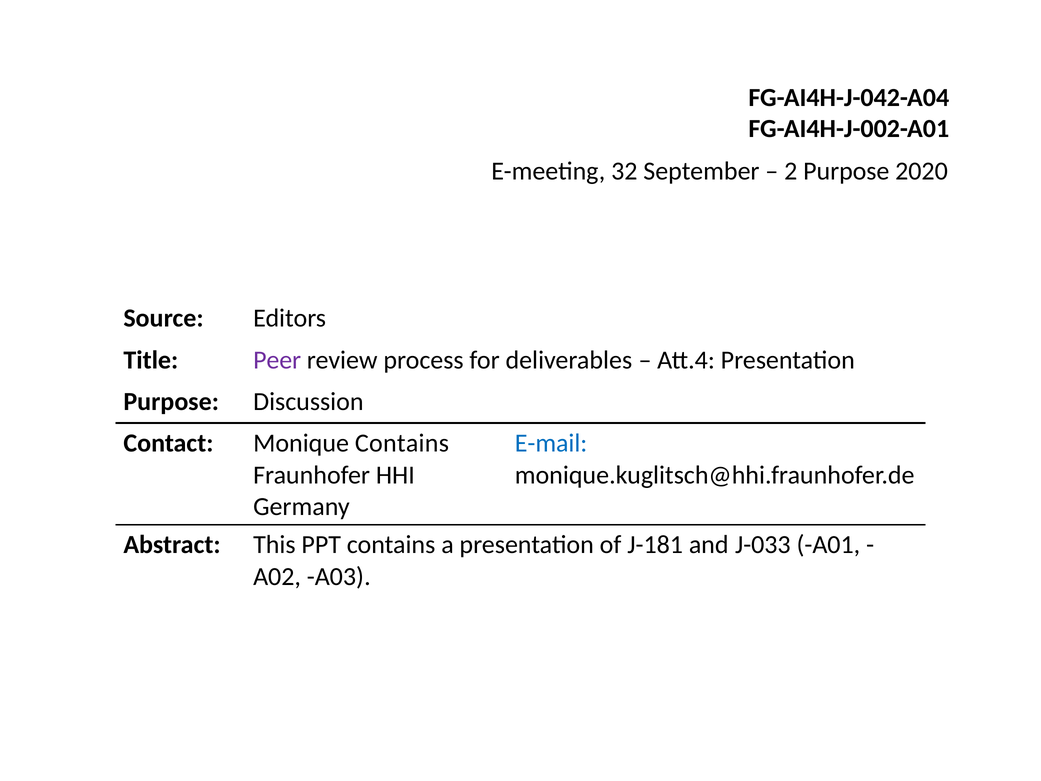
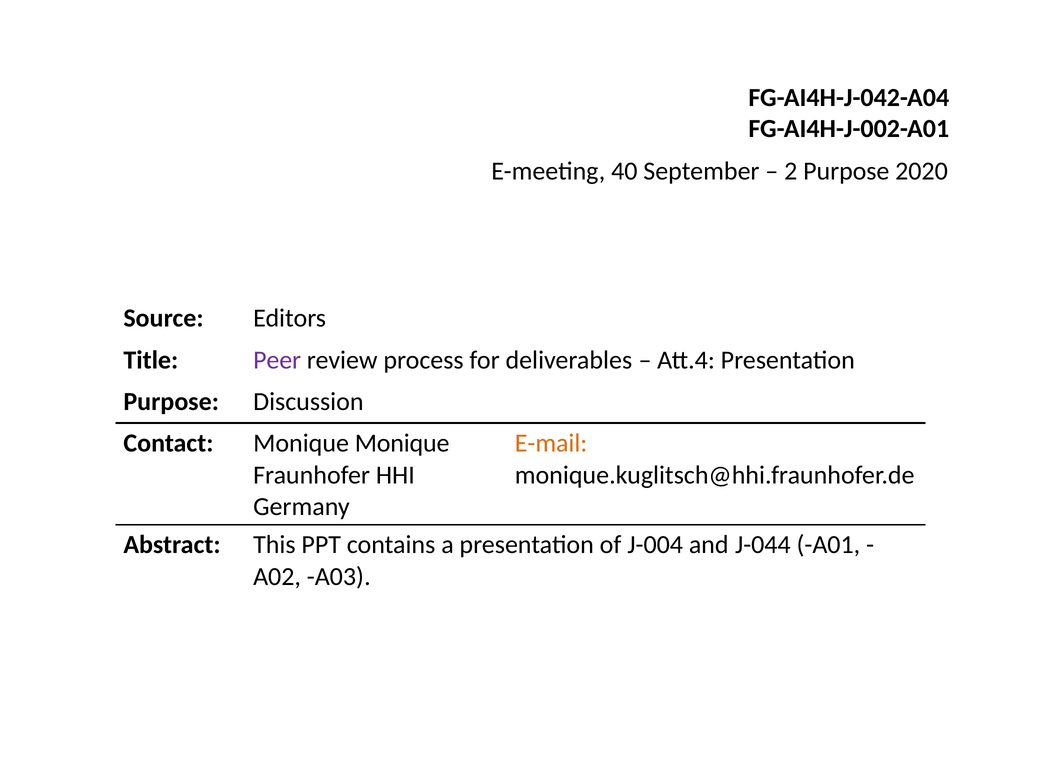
32: 32 -> 40 (624, 171)
Monique Contains: Contains -> Monique (402, 443)
E-mail colour: blue -> orange (551, 443)
J-181: J-181 -> J-004 (655, 545)
J-033: J-033 -> J-044 (763, 545)
